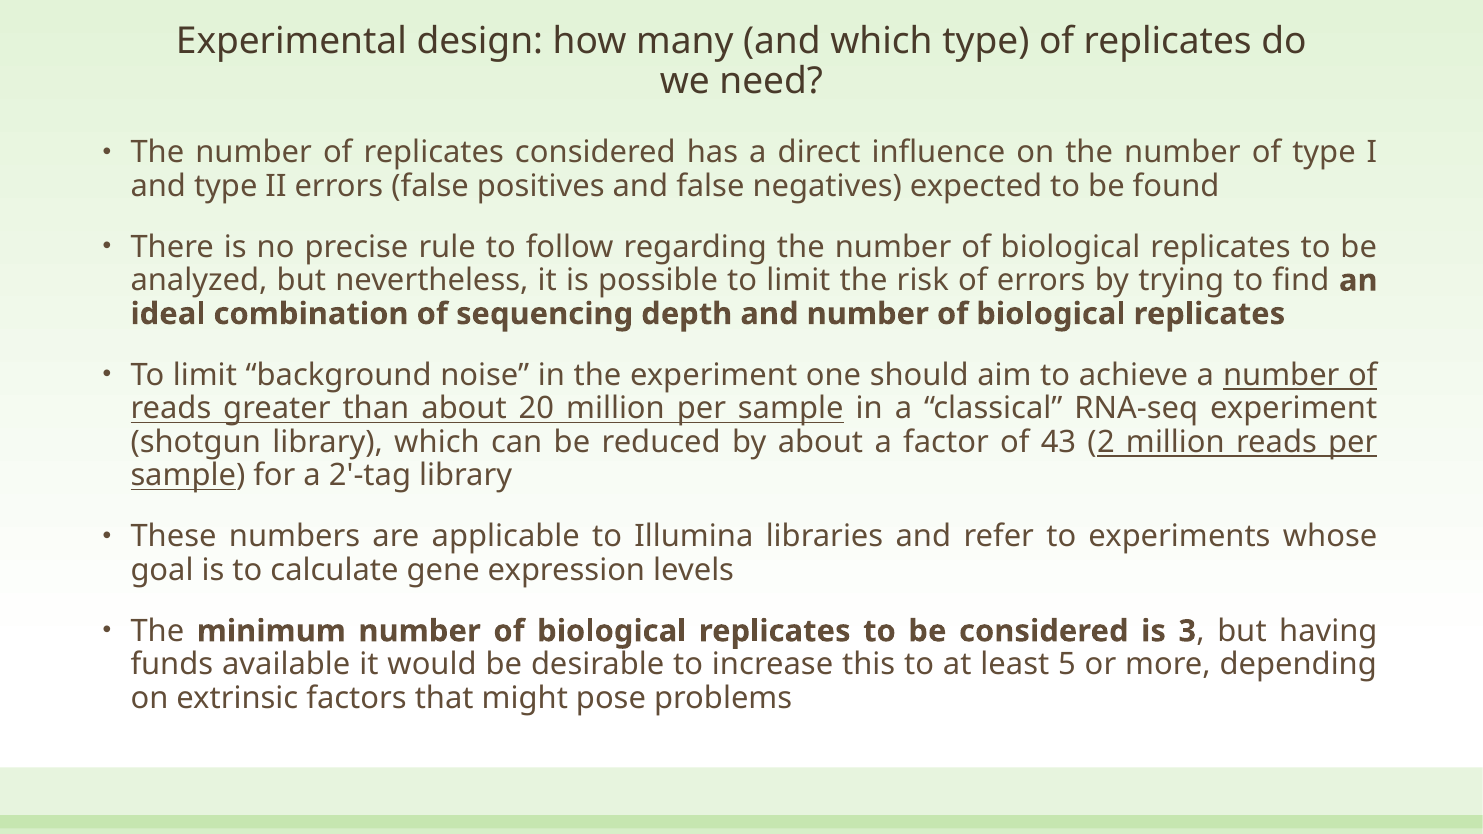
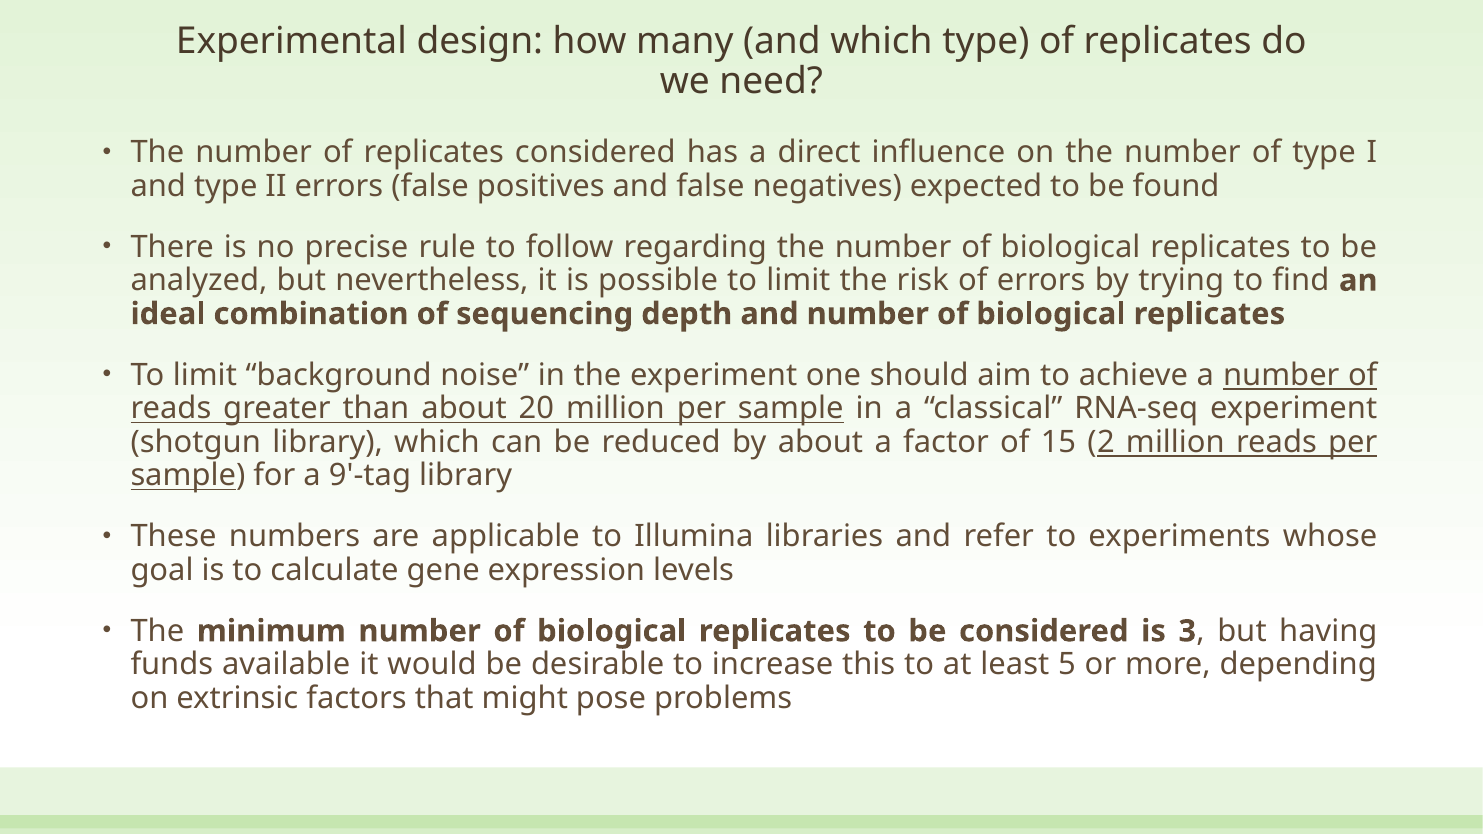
43: 43 -> 15 (1058, 442)
2'-tag: 2'-tag -> 9'-tag (370, 475)
